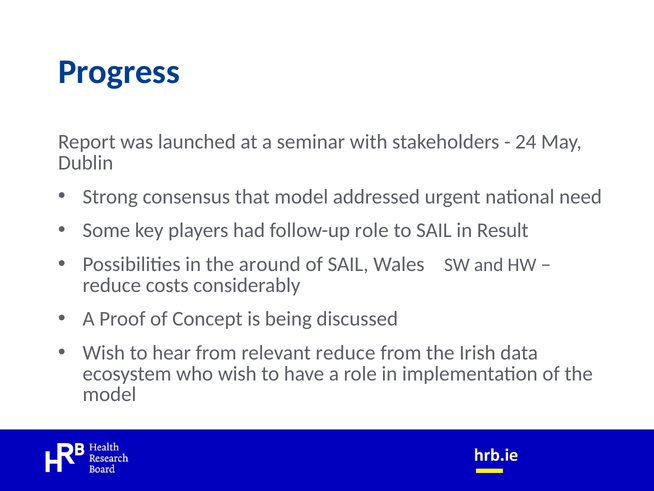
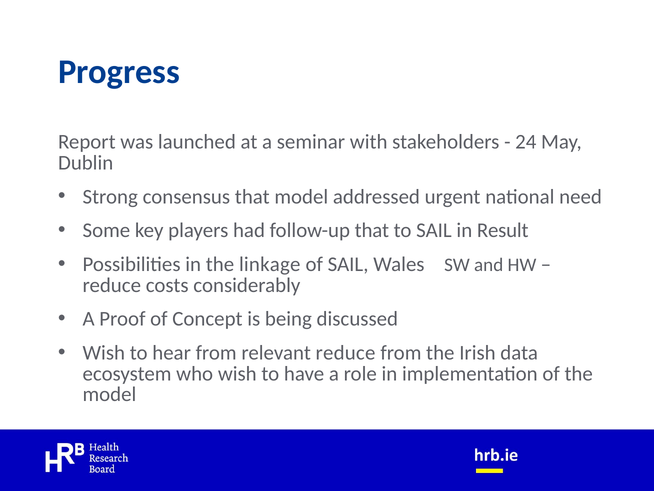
follow-up role: role -> that (372, 230)
around: around -> linkage (270, 264)
